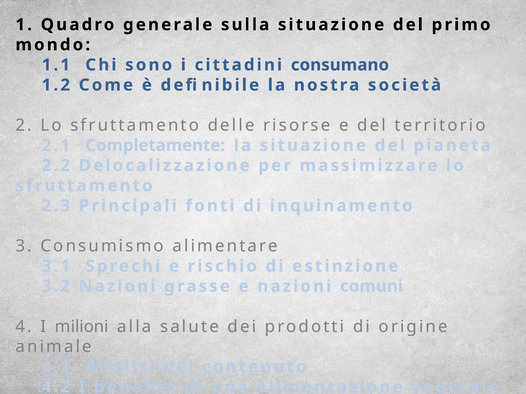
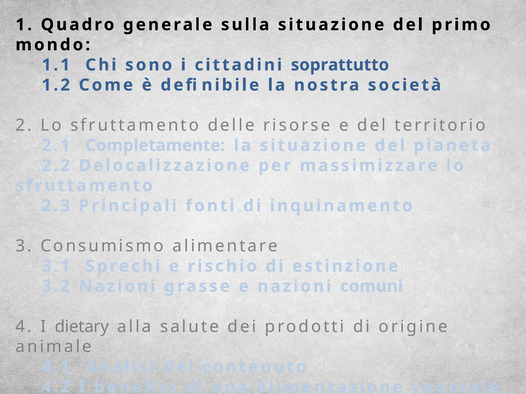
consumano: consumano -> soprattutto (340, 65)
milioni: milioni -> dietary (82, 327)
